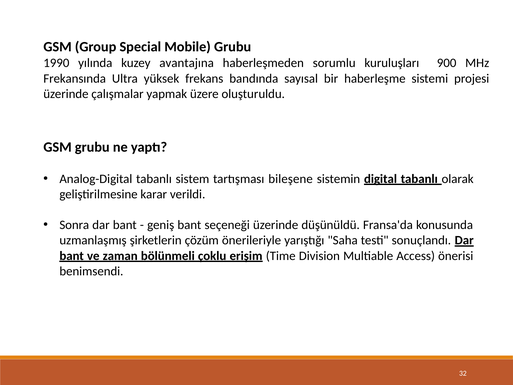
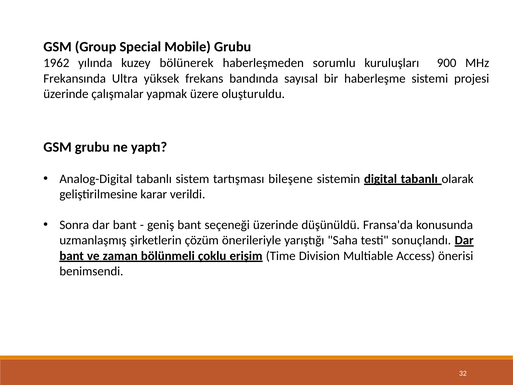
1990: 1990 -> 1962 (56, 63)
avantajına: avantajına -> bölünerek (187, 63)
